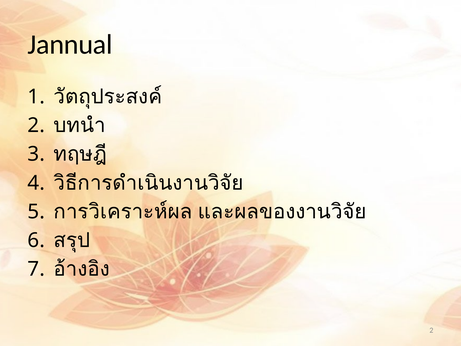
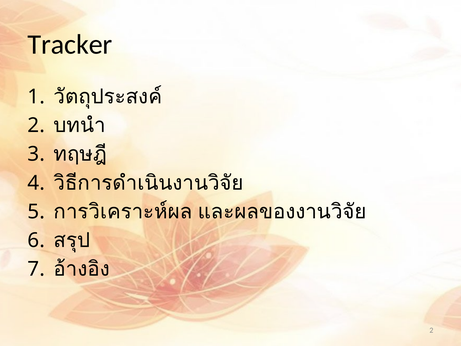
Jannual: Jannual -> Tracker (70, 45)
